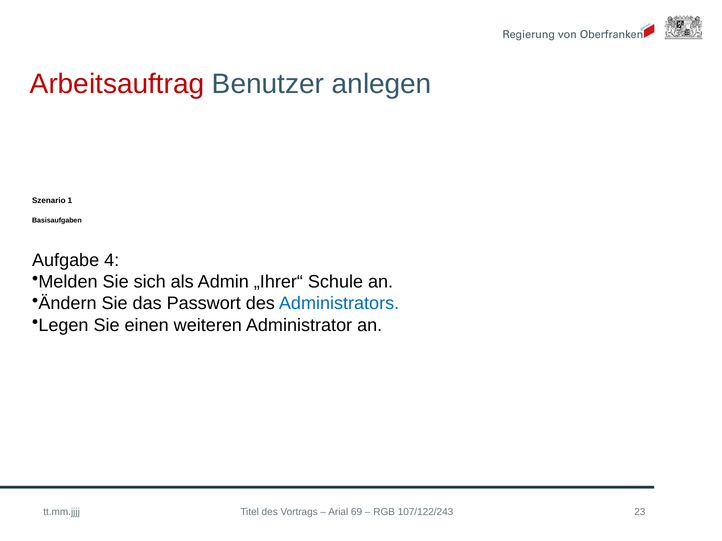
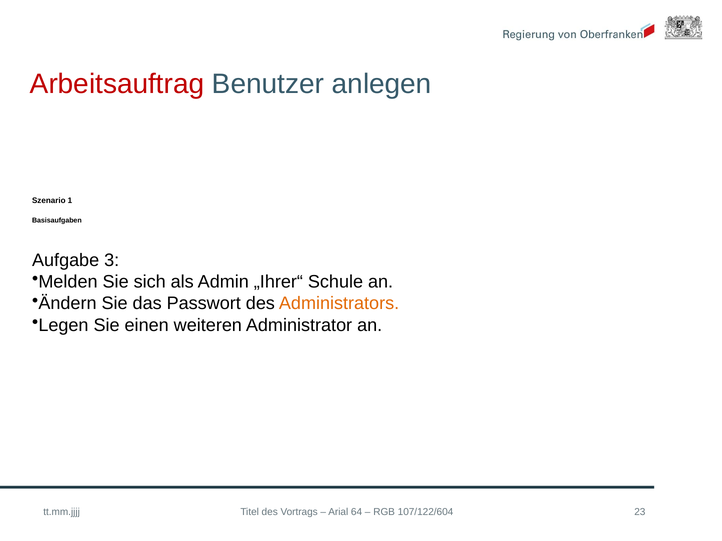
4: 4 -> 3 (112, 261)
Administrators colour: blue -> orange (339, 304)
69: 69 -> 64 (357, 513)
107/122/243: 107/122/243 -> 107/122/604 (425, 513)
